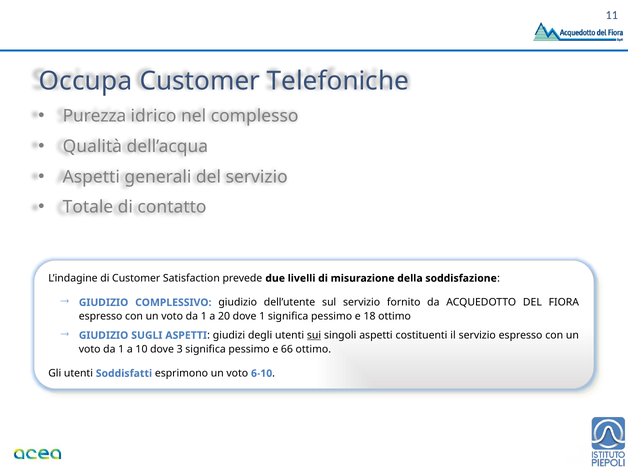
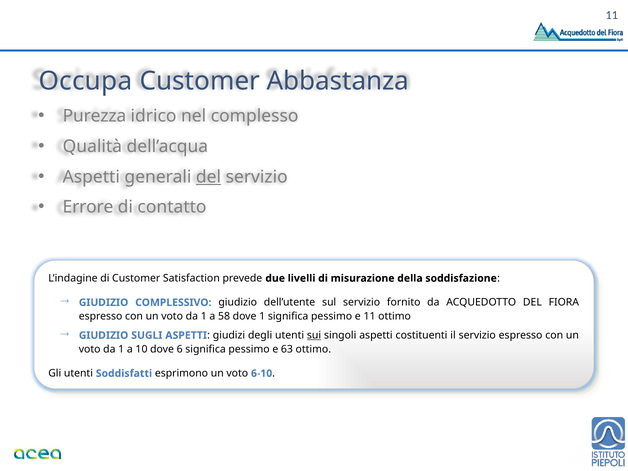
Telefoniche: Telefoniche -> Abbastanza (338, 81)
del underline: none -> present (209, 177)
Totale: Totale -> Errore (88, 207)
20: 20 -> 58 (224, 316)
e 18: 18 -> 11 (370, 316)
3: 3 -> 6 (180, 349)
66: 66 -> 63 (287, 349)
